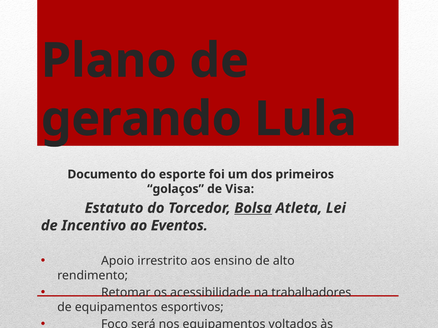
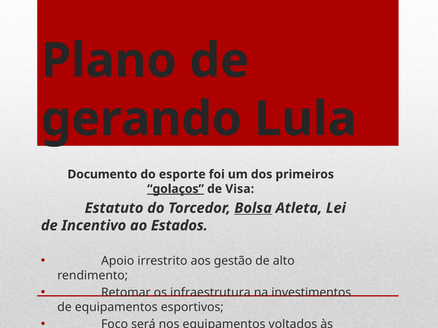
golaços underline: none -> present (176, 189)
Eventos: Eventos -> Estados (179, 226)
ensino: ensino -> gestão (233, 261)
os acessibilidade: acessibilidade -> infraestrutura (210, 293)
trabalhadores: trabalhadores -> investimentos (311, 293)
